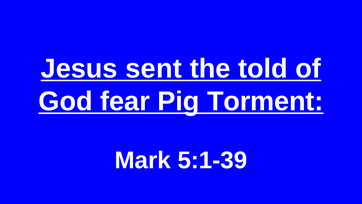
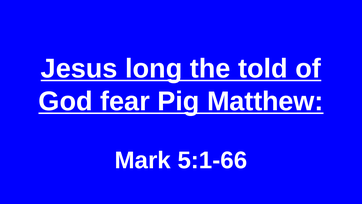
sent: sent -> long (154, 69)
Torment: Torment -> Matthew (265, 101)
5:1-39: 5:1-39 -> 5:1-66 (212, 160)
